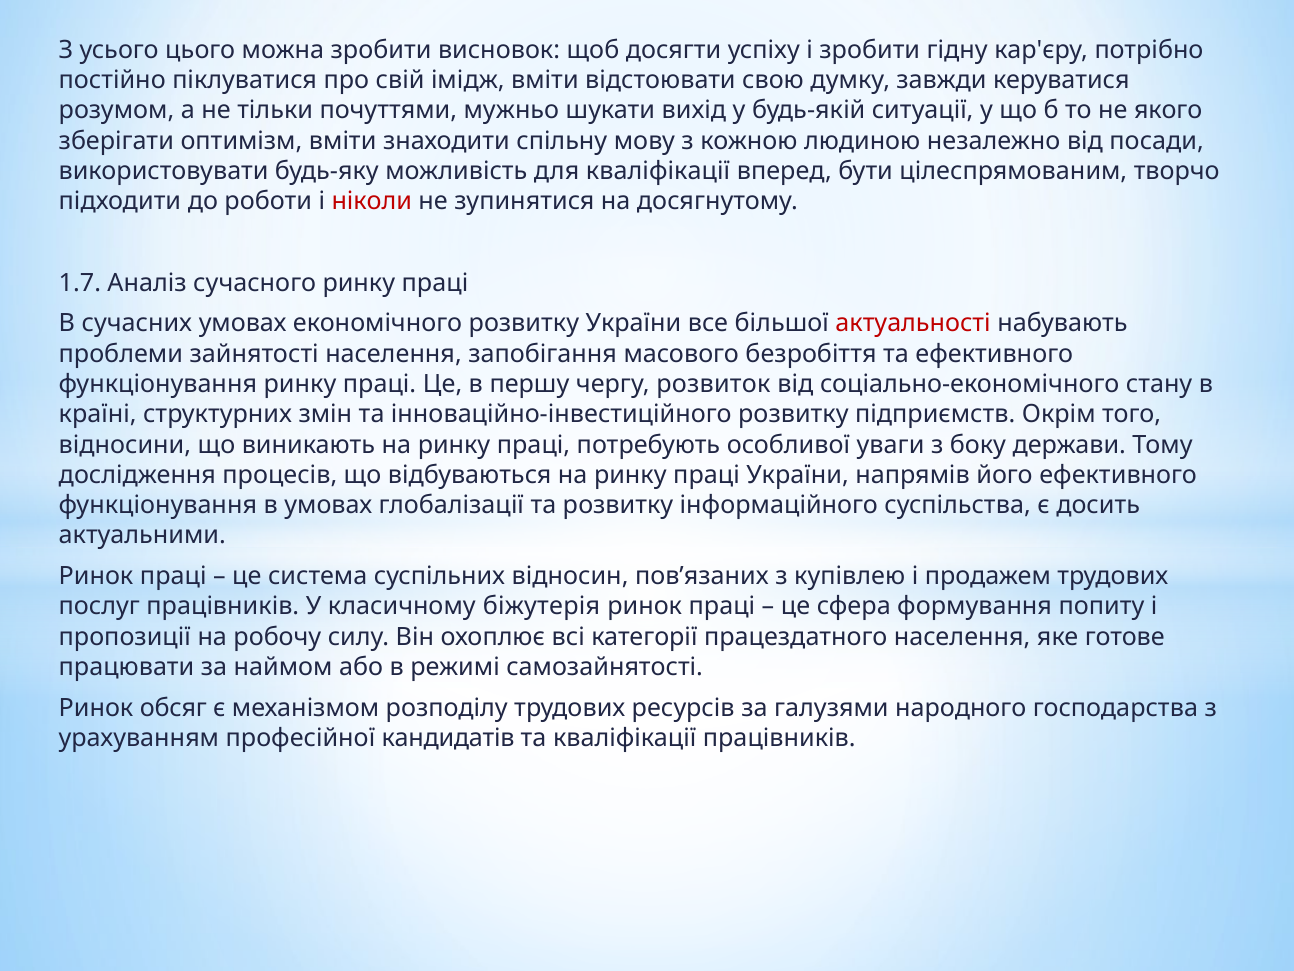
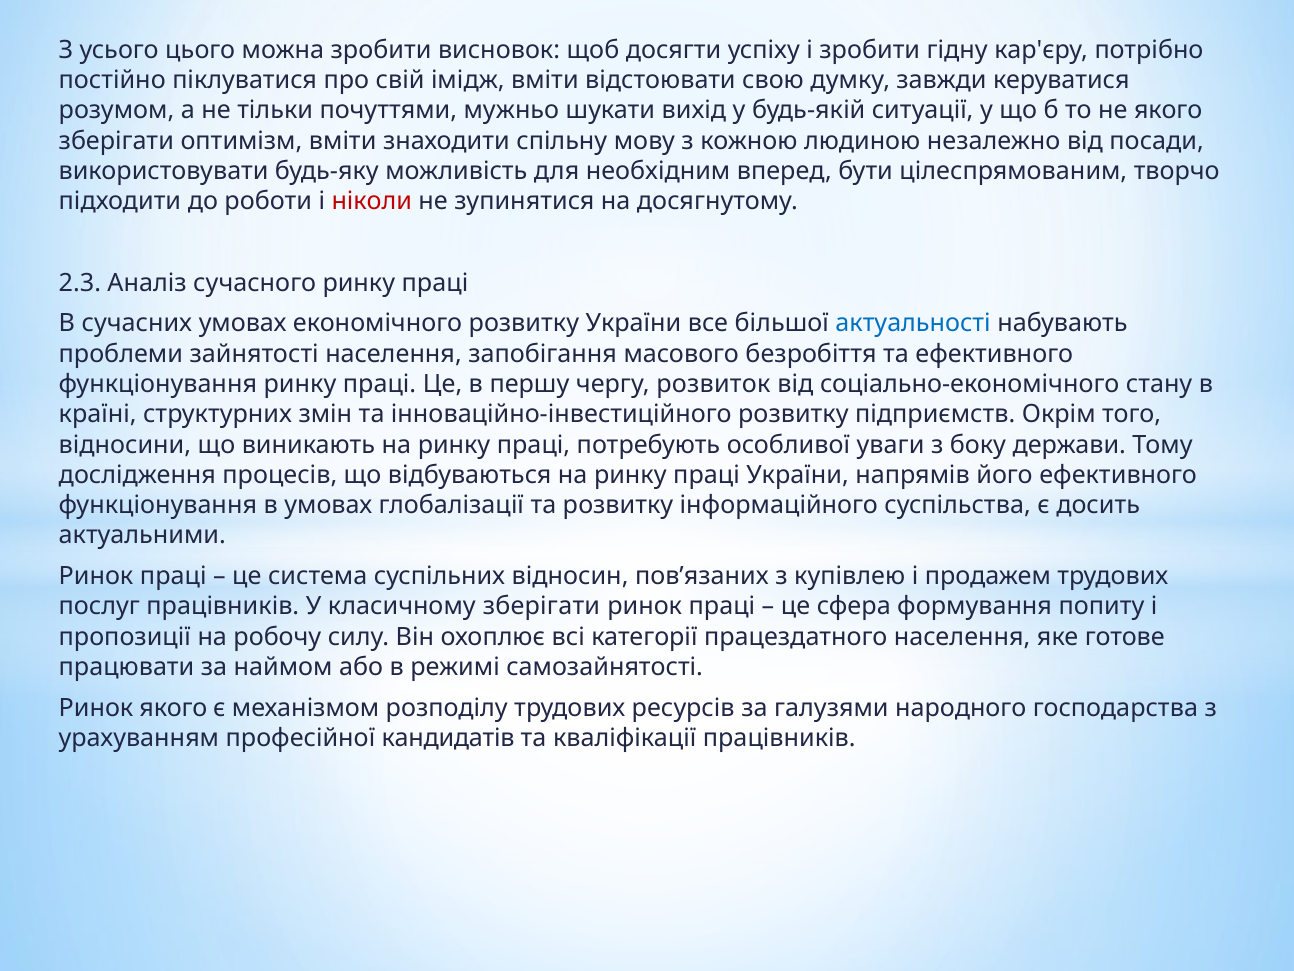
для кваліфікації: кваліфікації -> необхідним (658, 171)
1.7: 1.7 -> 2.3 (80, 283)
актуальності colour: red -> blue (913, 323)
класичному біжутерія: біжутерія -> зберігати (541, 606)
Ринок обсяг: обсяг -> якого (173, 708)
